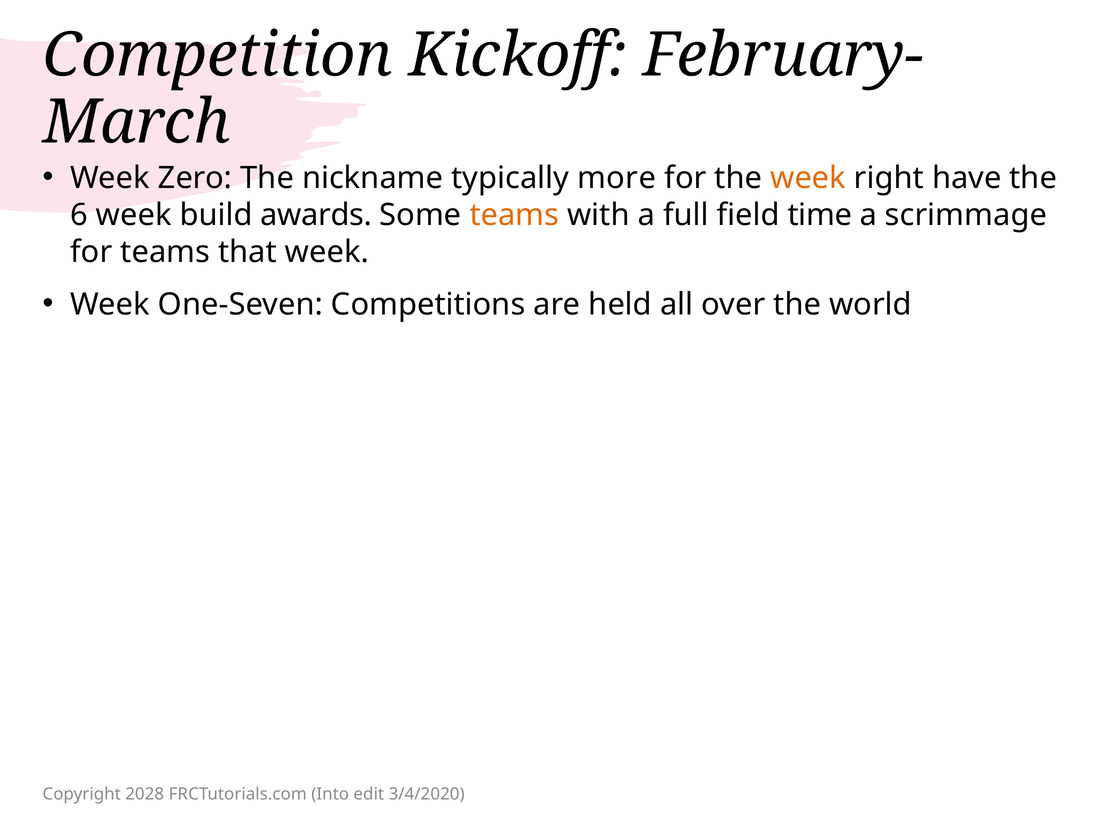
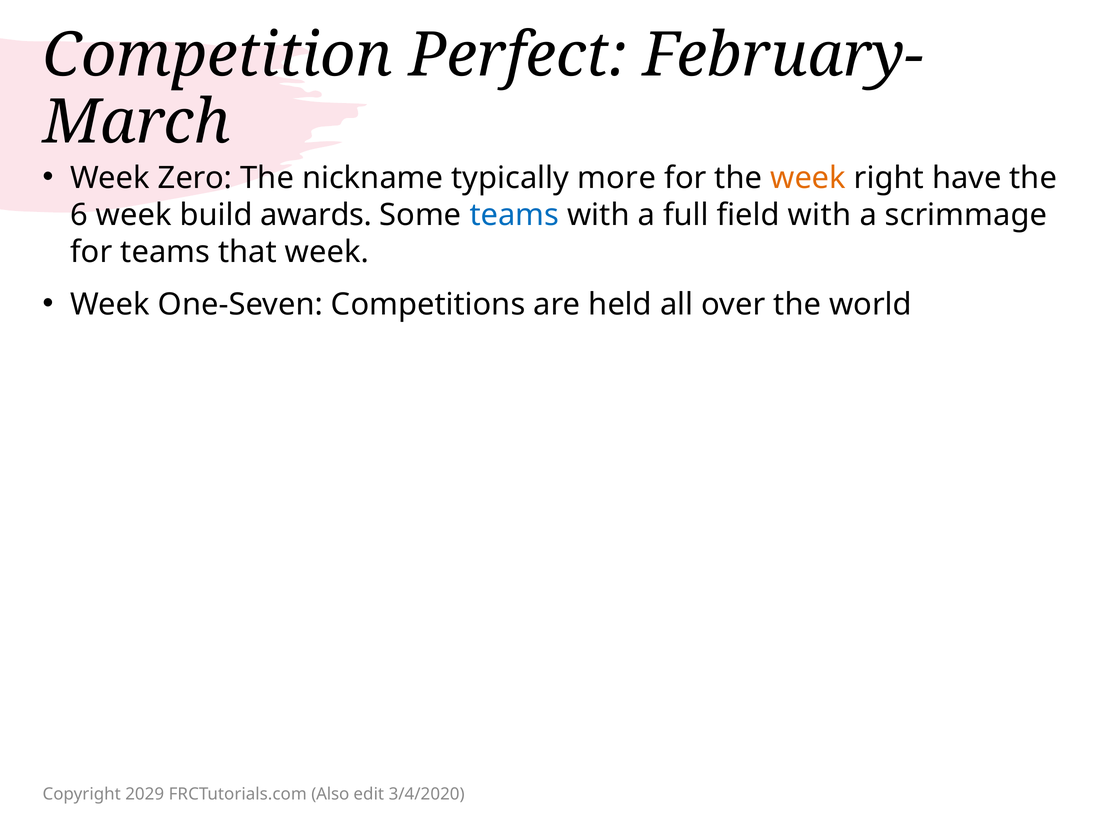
Kickoff: Kickoff -> Perfect (518, 56)
teams colour: orange -> blue (514, 215)
field time: time -> with (820, 215)
2028: 2028 -> 2029 (145, 794)
Into: Into -> Also (330, 794)
